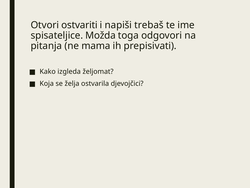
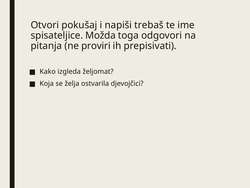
ostvariti: ostvariti -> pokušaj (79, 25)
mama: mama -> proviri (96, 46)
